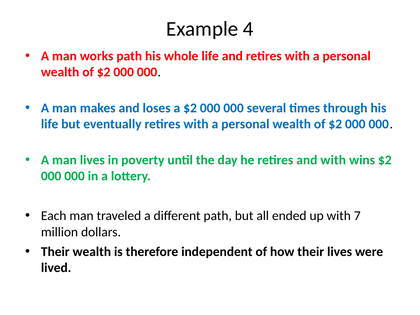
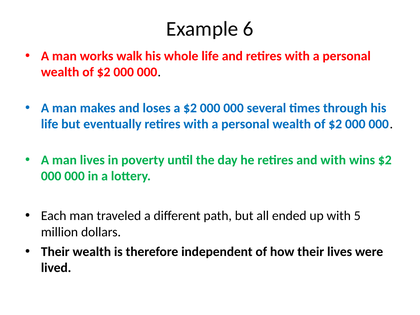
4: 4 -> 6 (248, 29)
works path: path -> walk (129, 56)
7: 7 -> 5 (357, 216)
